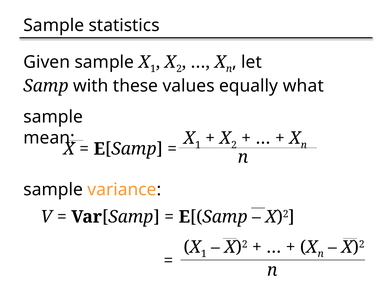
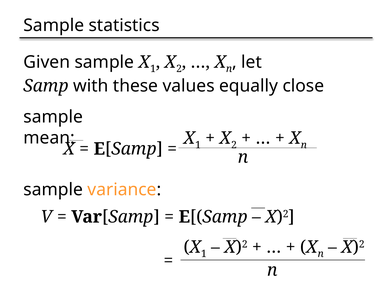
what: what -> close (303, 86)
